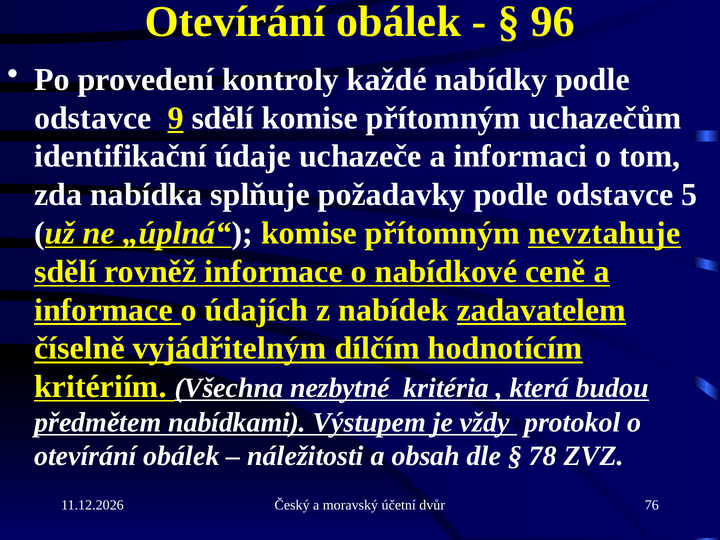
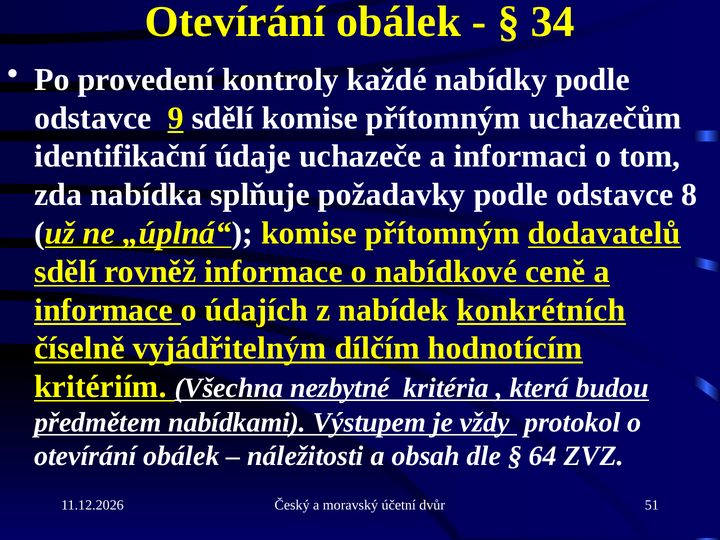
96: 96 -> 34 (553, 22)
5: 5 -> 8 (689, 195)
nevztahuje: nevztahuje -> dodavatelů (604, 233)
zadavatelem: zadavatelem -> konkrétních (541, 310)
78: 78 -> 64 (543, 456)
76: 76 -> 51 (652, 505)
